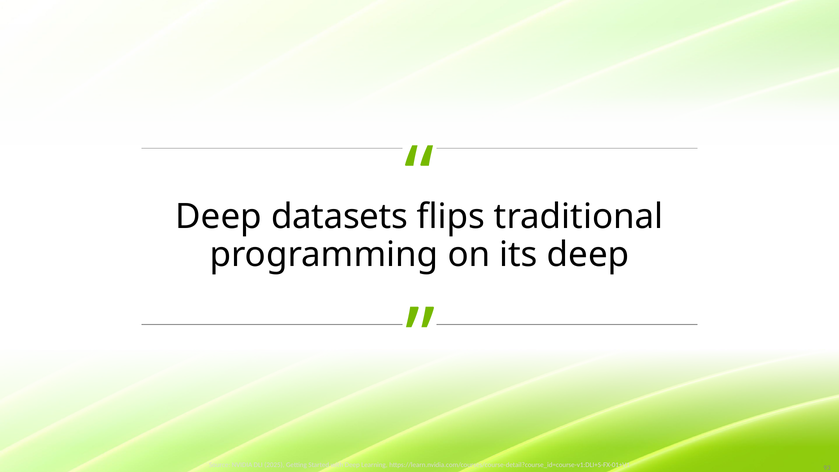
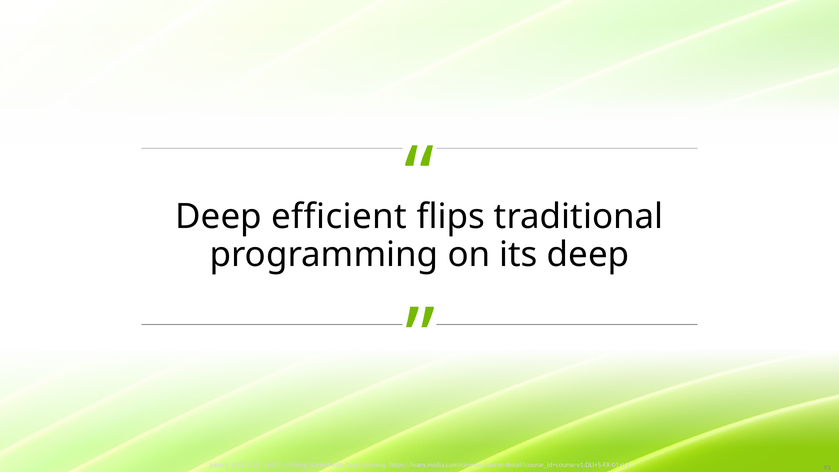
datasets: datasets -> efficient (339, 217)
